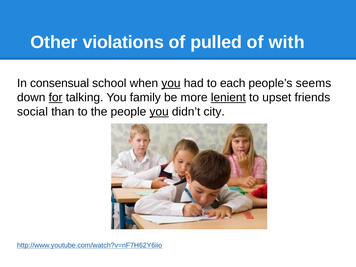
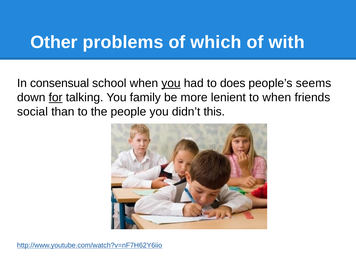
violations: violations -> problems (123, 42)
pulled: pulled -> which (216, 42)
each: each -> does (233, 83)
lenient underline: present -> none (228, 97)
to upset: upset -> when (277, 97)
you underline: present -> none (159, 112)
city: city -> this (214, 112)
